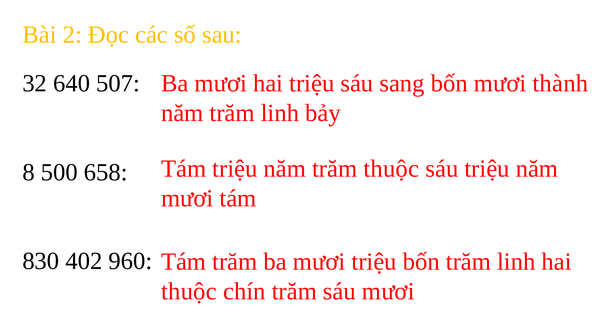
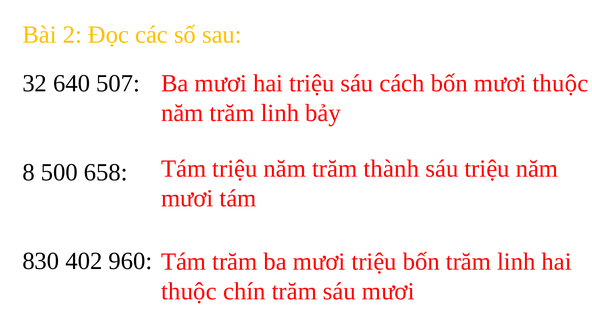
sang: sang -> cách (402, 83)
mươi thành: thành -> thuộc (560, 83)
trăm thuộc: thuộc -> thành (391, 169)
